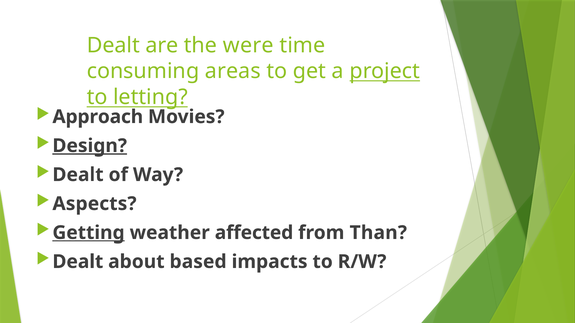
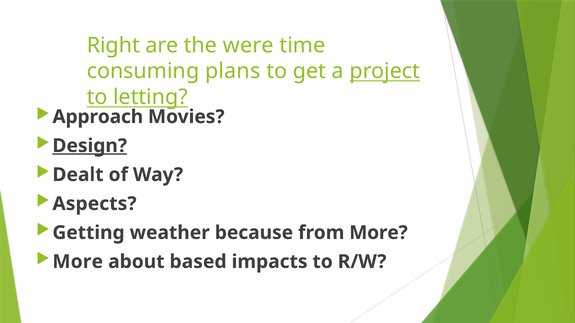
Dealt: Dealt -> Right (113, 45)
areas: areas -> plans (233, 71)
Getting underline: present -> none (89, 233)
affected: affected -> because (254, 233)
from Than: Than -> More (378, 233)
Dealt: Dealt -> More (78, 262)
